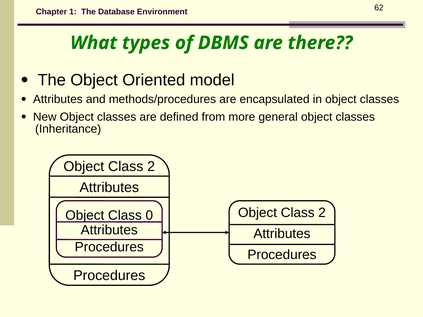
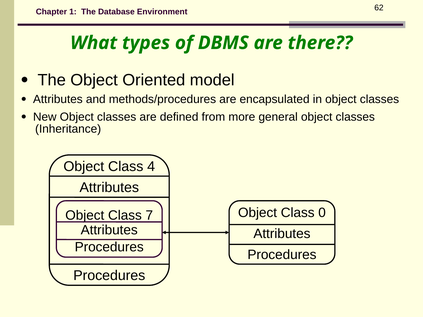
2: 2 -> 4 (151, 167)
2: 2 -> 0 (322, 213)
0: 0 -> 7 (149, 216)
